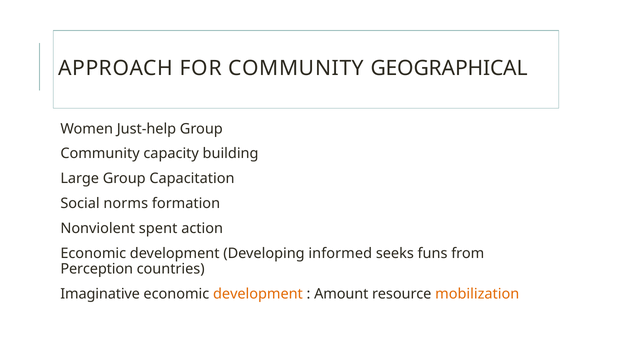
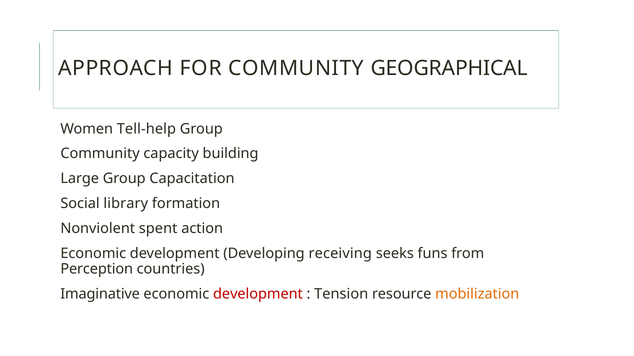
Just-help: Just-help -> Tell-help (146, 129)
norms: norms -> library (126, 204)
informed: informed -> receiving (340, 254)
development colour: orange -> red (258, 294)
Amount: Amount -> Tension (341, 294)
